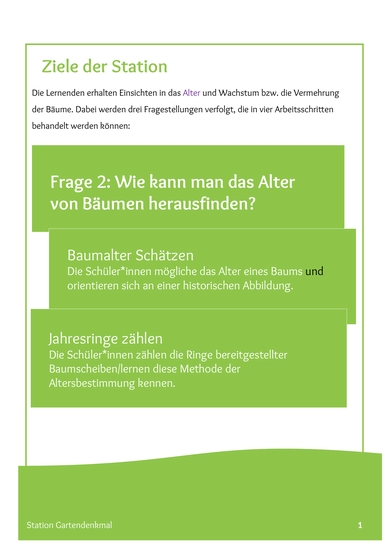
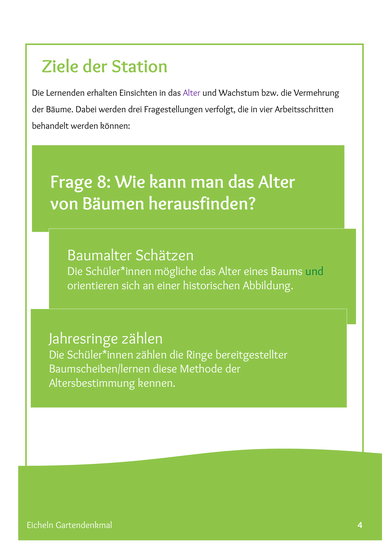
2: 2 -> 8 (104, 182)
und colour: black -> green (315, 271)
Station: Station -> Eicheln (40, 525)
1: 1 -> 4 (360, 525)
